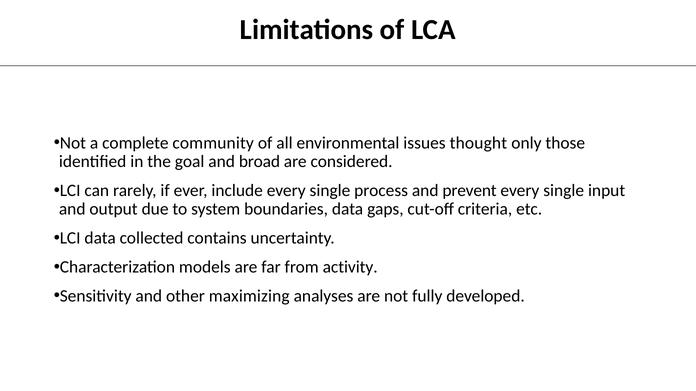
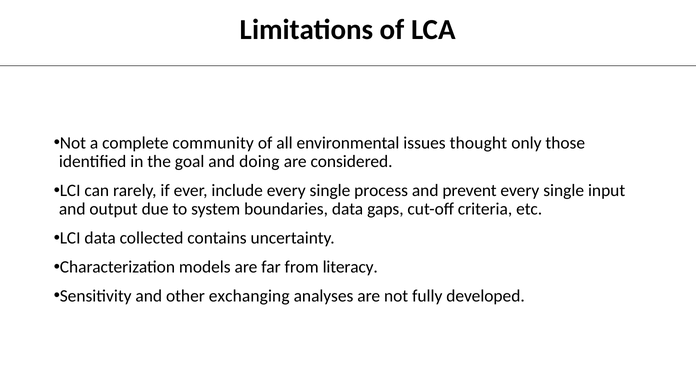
broad: broad -> doing (259, 162)
activity: activity -> literacy (350, 267)
maximizing: maximizing -> exchanging (249, 296)
